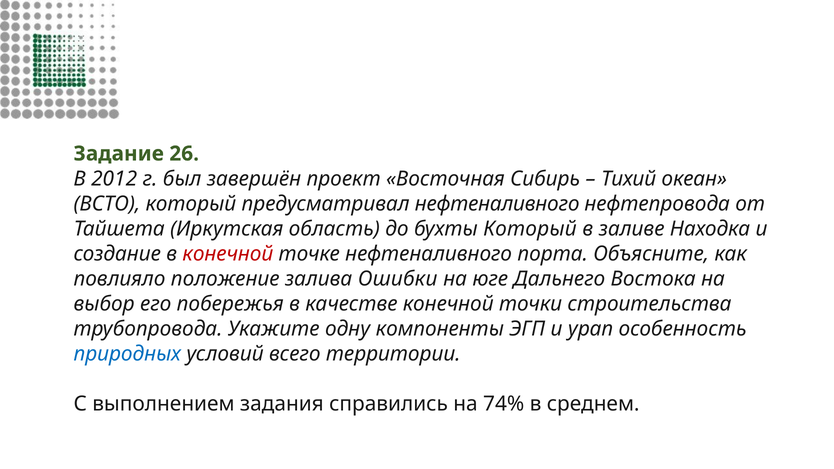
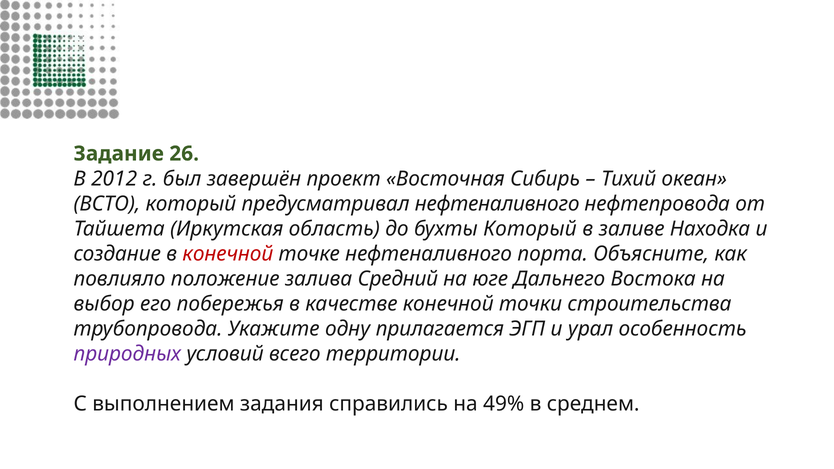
Ошибки: Ошибки -> Средний (398, 279)
компоненты: компоненты -> прилагается (440, 329)
урап: урап -> урал (591, 329)
природных colour: blue -> purple (127, 354)
74%: 74% -> 49% (504, 404)
